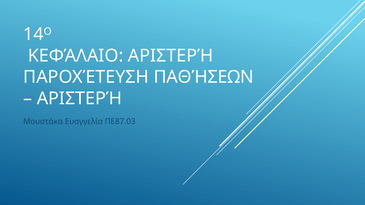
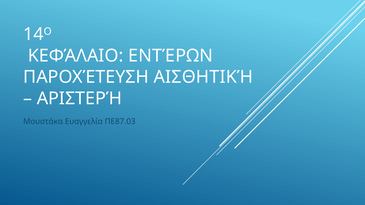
ΚΕΦΆΛΑΙΟ ΑΡΙΣΤΕΡΉ: ΑΡΙΣΤΕΡΉ -> ΕΝΤΈΡΩΝ (171, 56)
ΠΑΘΉΣΕΩΝ: ΠΑΘΉΣΕΩΝ -> ΑΙΣΘΗΤΙΚΉ (203, 77)
